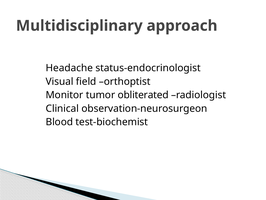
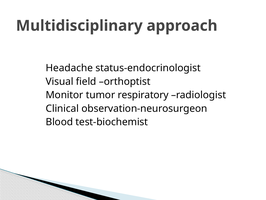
obliterated: obliterated -> respiratory (143, 95)
